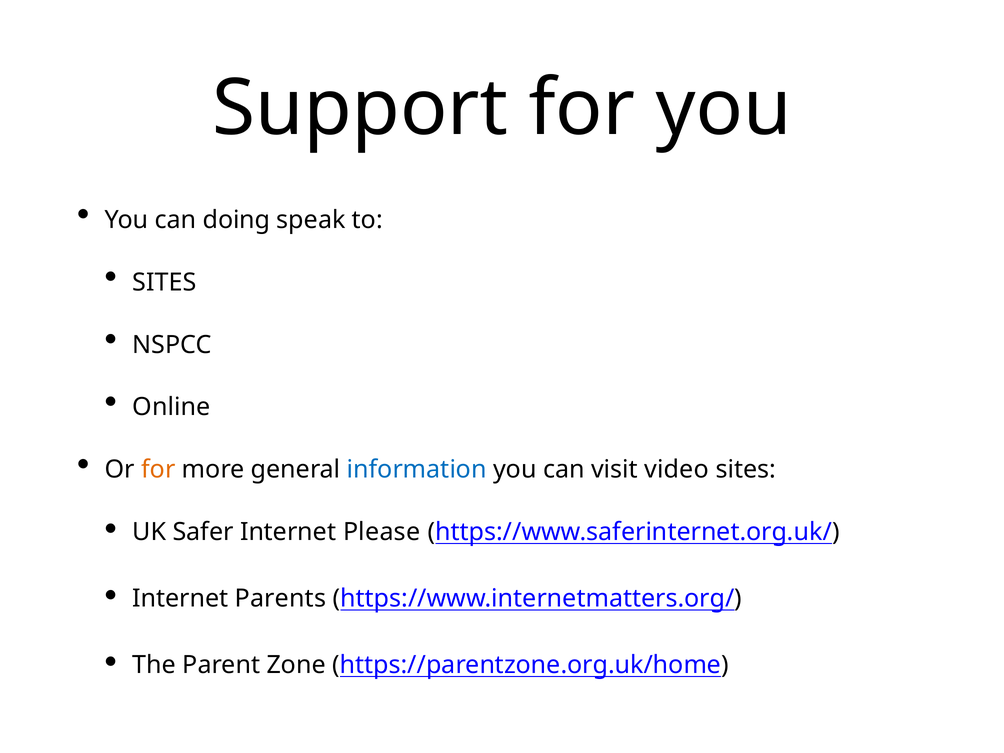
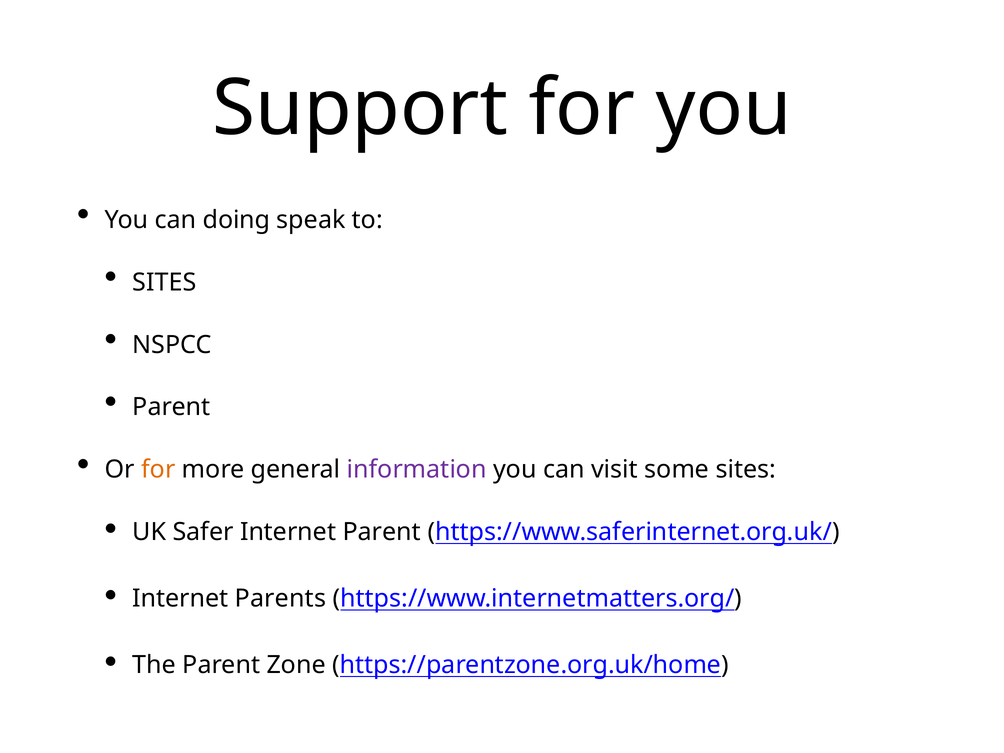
Online: Online -> Parent (171, 407)
information colour: blue -> purple (417, 470)
video: video -> some (677, 470)
Internet Please: Please -> Parent (382, 532)
